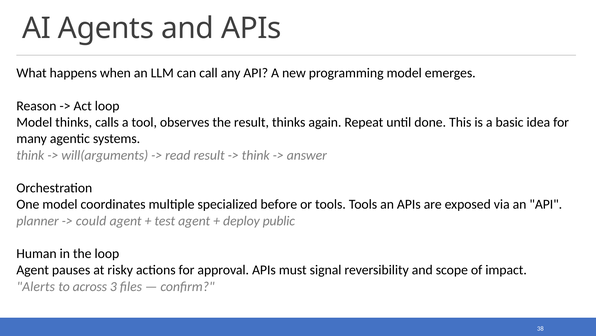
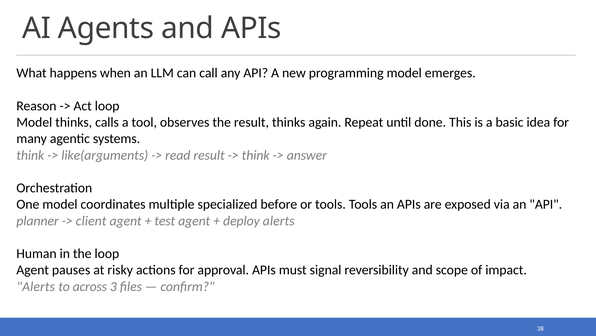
will(arguments: will(arguments -> like(arguments (105, 155)
could: could -> client (91, 220)
deploy public: public -> alerts (279, 220)
